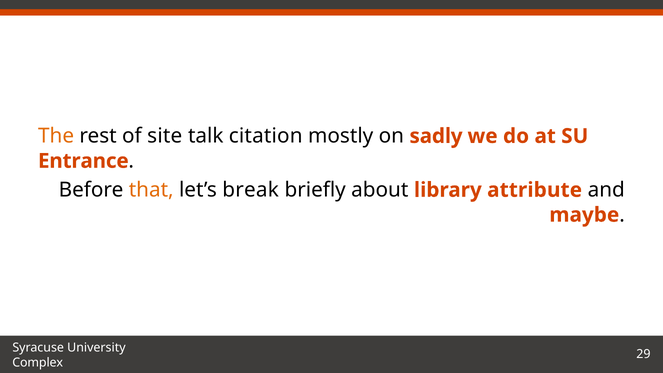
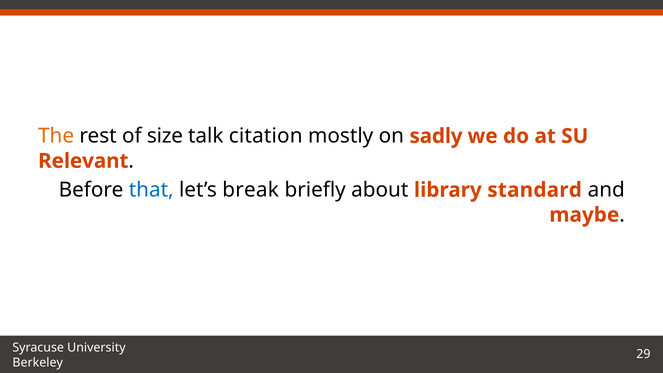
site: site -> size (165, 136)
Entrance: Entrance -> Relevant (83, 161)
that colour: orange -> blue (151, 190)
attribute: attribute -> standard (535, 190)
Complex: Complex -> Berkeley (38, 363)
